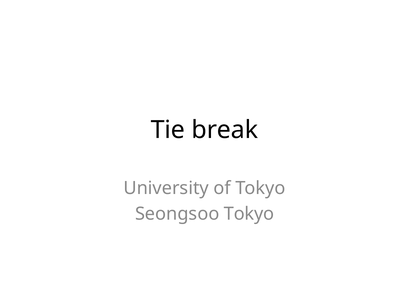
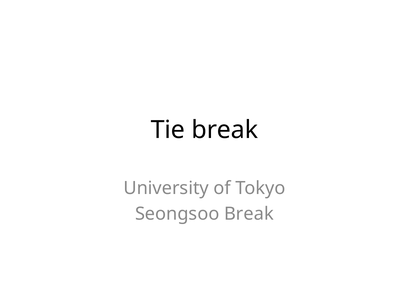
Seongsoo Tokyo: Tokyo -> Break (249, 214)
